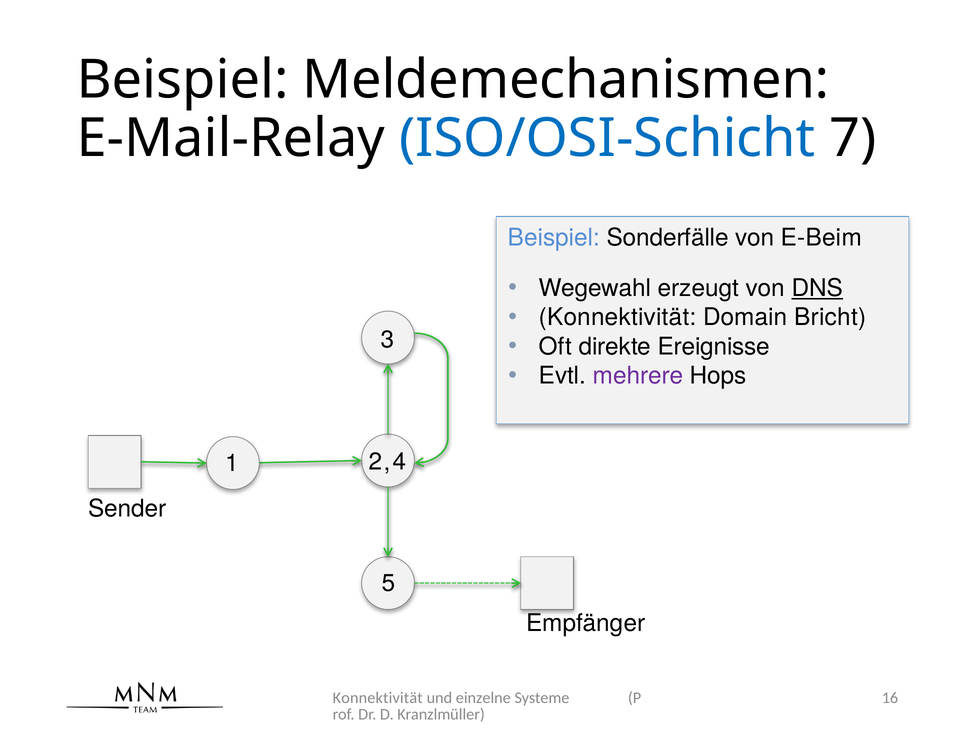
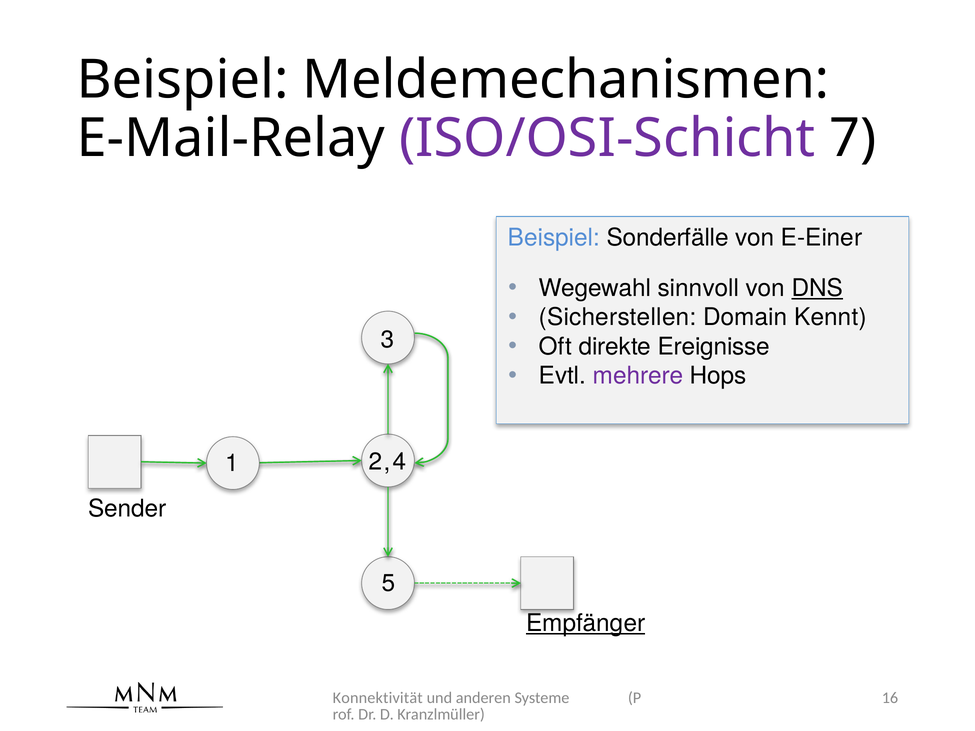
ISO/OSI-Schicht colour: blue -> purple (607, 138)
E-Beim: E-Beim -> E-Einer (822, 238)
erzeugt: erzeugt -> sinnvoll (698, 288)
Konnektivität: Konnektivität -> Sicherstellen (618, 317)
Bricht: Bricht -> Kennt (830, 317)
Empfänger underline: none -> present (586, 623)
einzelne: einzelne -> anderen (483, 698)
